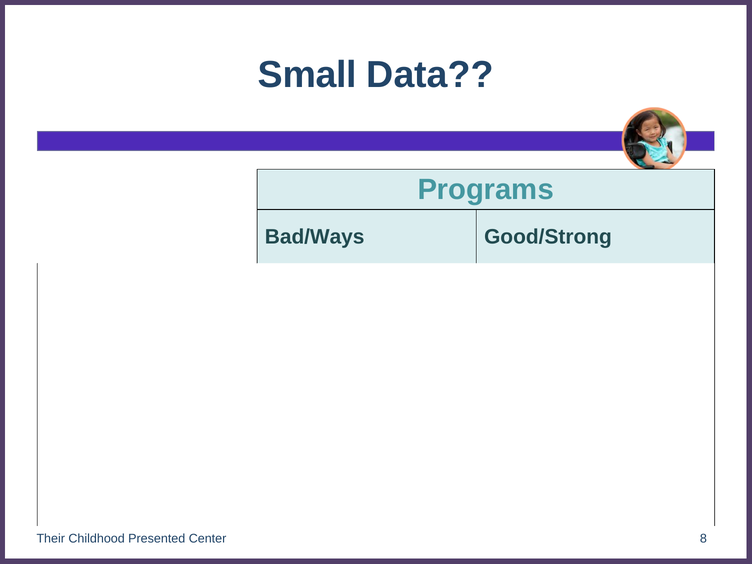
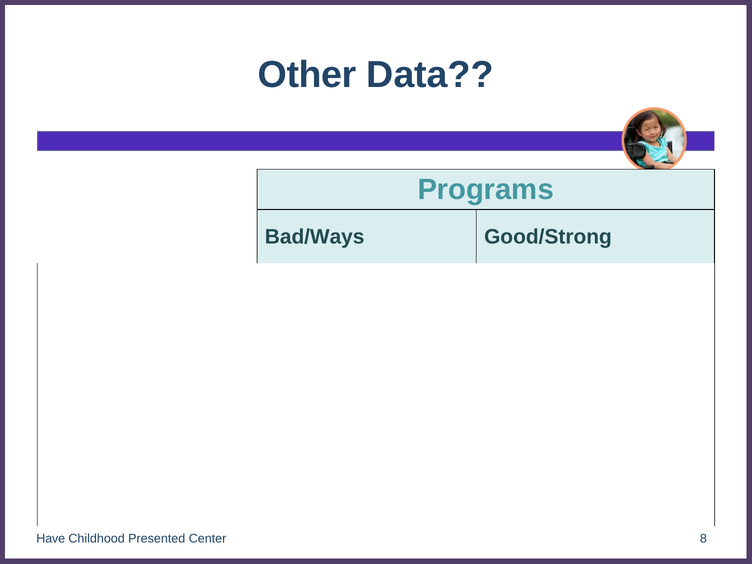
Small: Small -> Other (307, 75)
Their: Their -> Have (51, 539)
